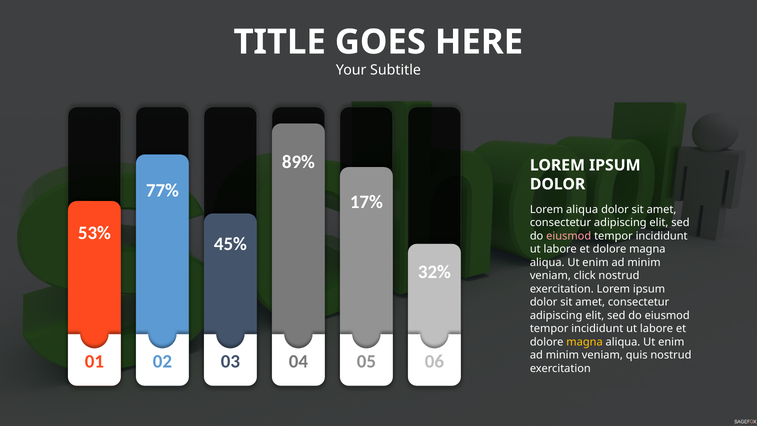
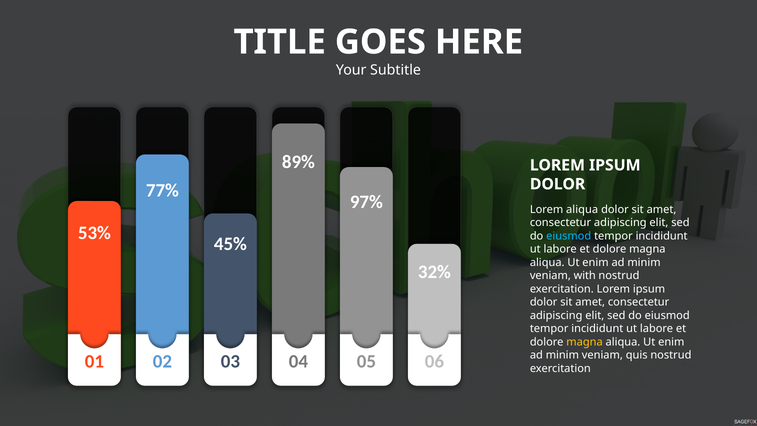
17%: 17% -> 97% (366, 202)
eiusmod colour: pink -> light blue (569, 236)
click: click -> with (585, 276)
